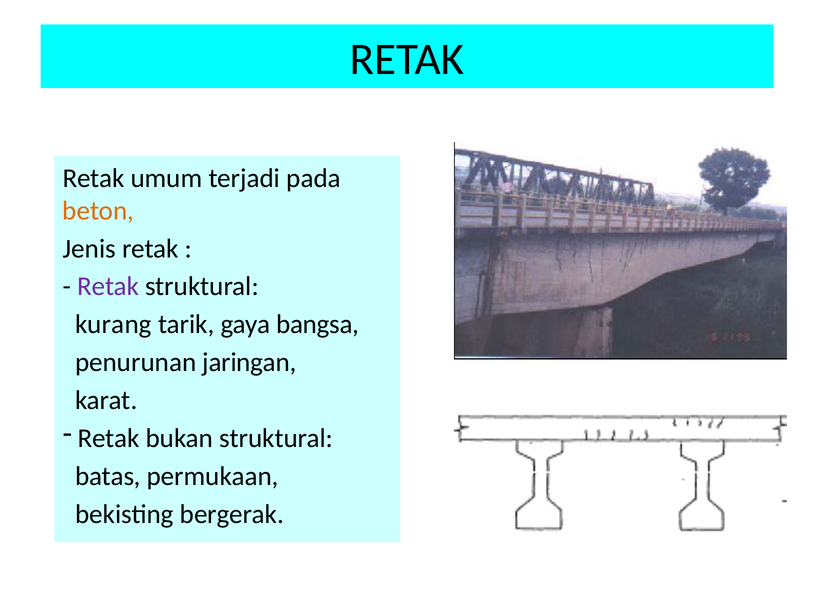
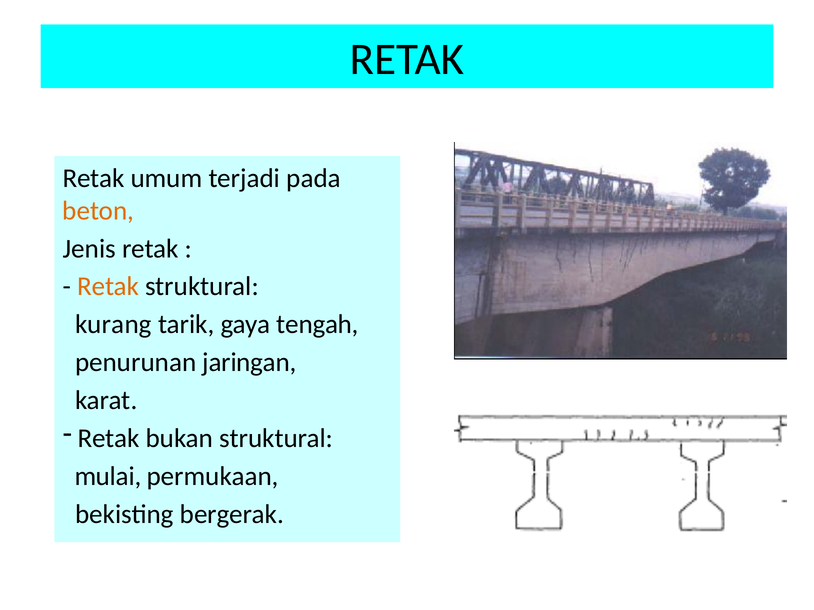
Retak colour: purple -> orange (108, 287)
bangsa: bangsa -> tengah (318, 325)
batas: batas -> mulai (108, 477)
